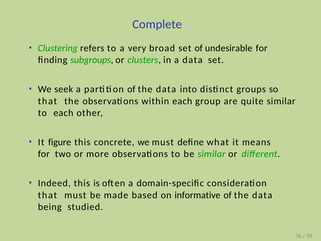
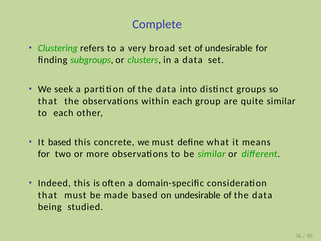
It figure: figure -> based (60, 142)
on informative: informative -> undesirable (198, 195)
